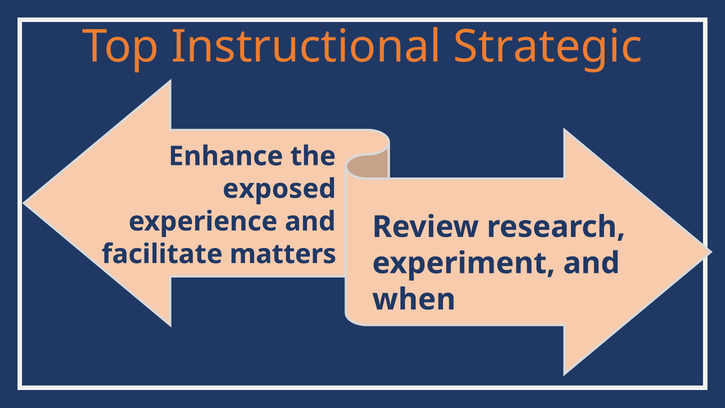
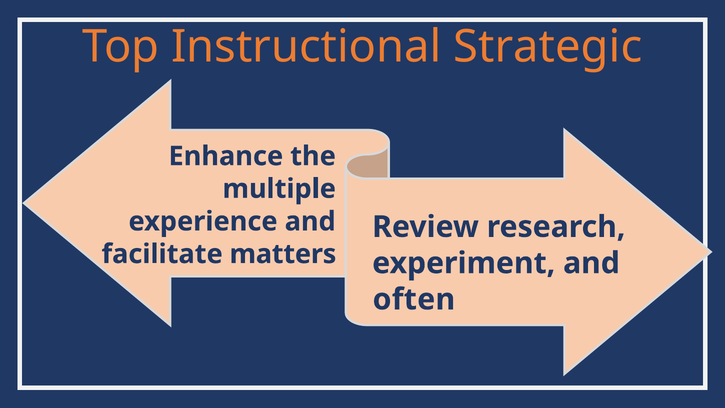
exposed: exposed -> multiple (279, 189)
when: when -> often (414, 299)
